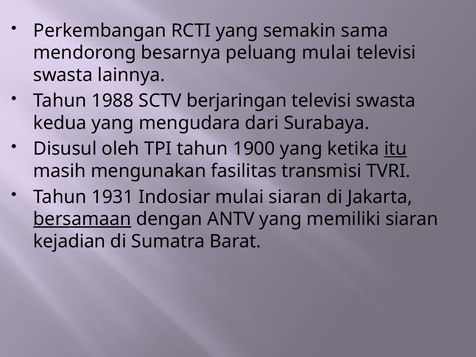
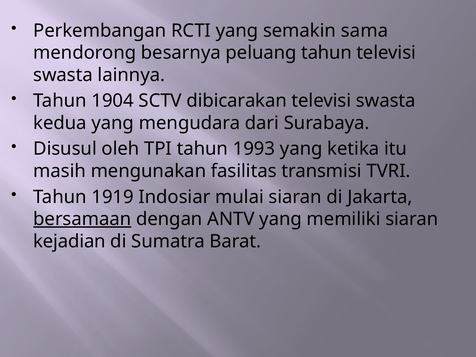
peluang mulai: mulai -> tahun (327, 53)
1988: 1988 -> 1904 (113, 101)
berjaringan: berjaringan -> dibicarakan (237, 101)
1900: 1900 -> 1993 (254, 149)
itu underline: present -> none (396, 149)
1931: 1931 -> 1919 (113, 197)
